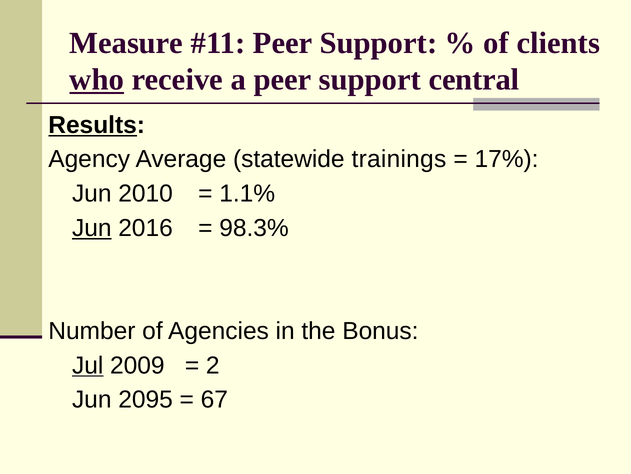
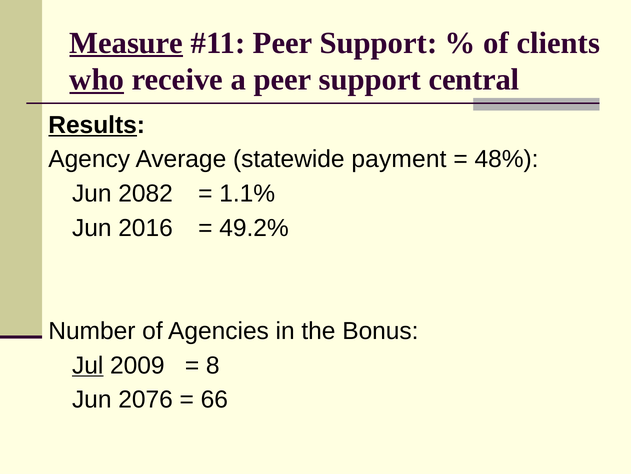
Measure underline: none -> present (126, 43)
trainings: trainings -> payment (399, 159)
17%: 17% -> 48% (507, 159)
2010: 2010 -> 2082 (146, 193)
Jun underline: present -> none (92, 228)
98.3%: 98.3% -> 49.2% (254, 228)
2: 2 -> 8 (213, 365)
2095: 2095 -> 2076 (146, 399)
67: 67 -> 66 (214, 399)
